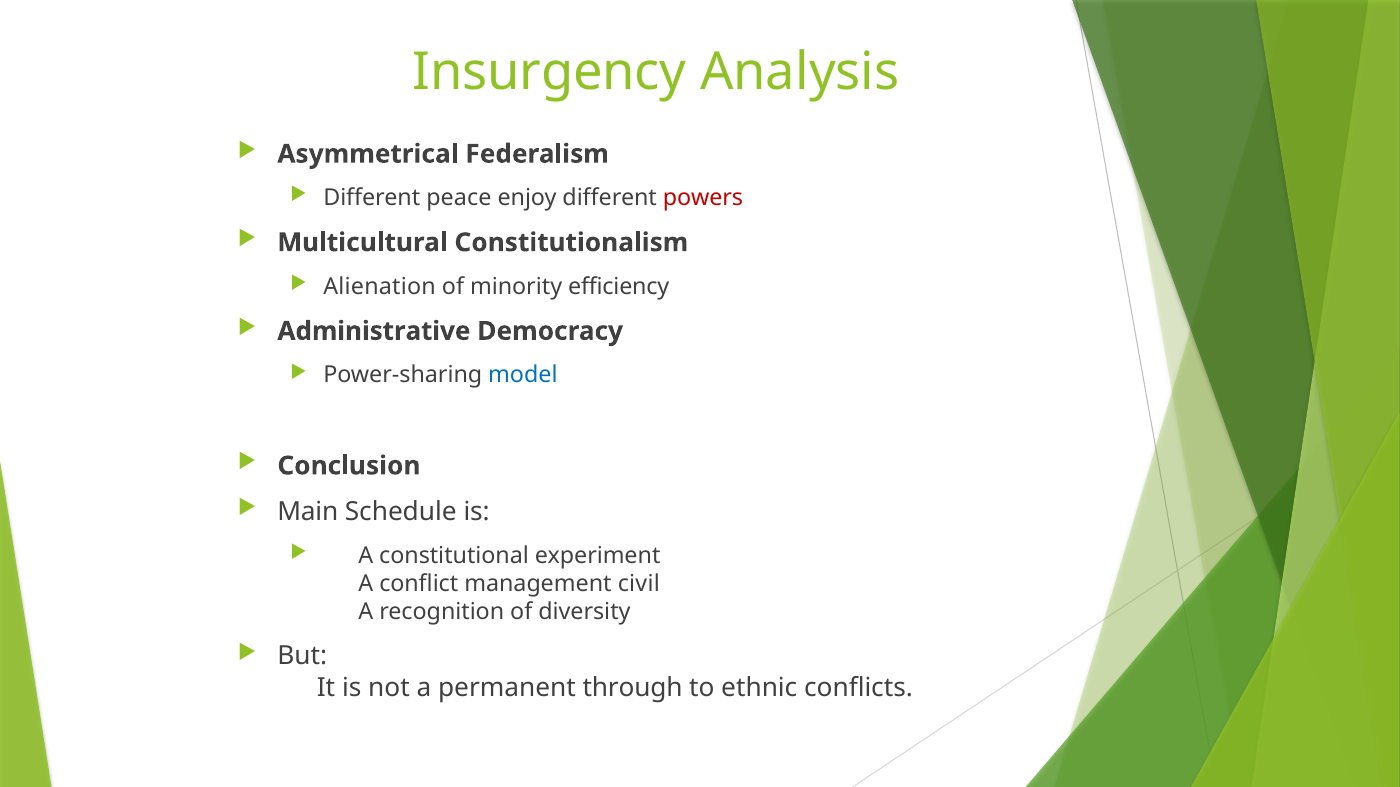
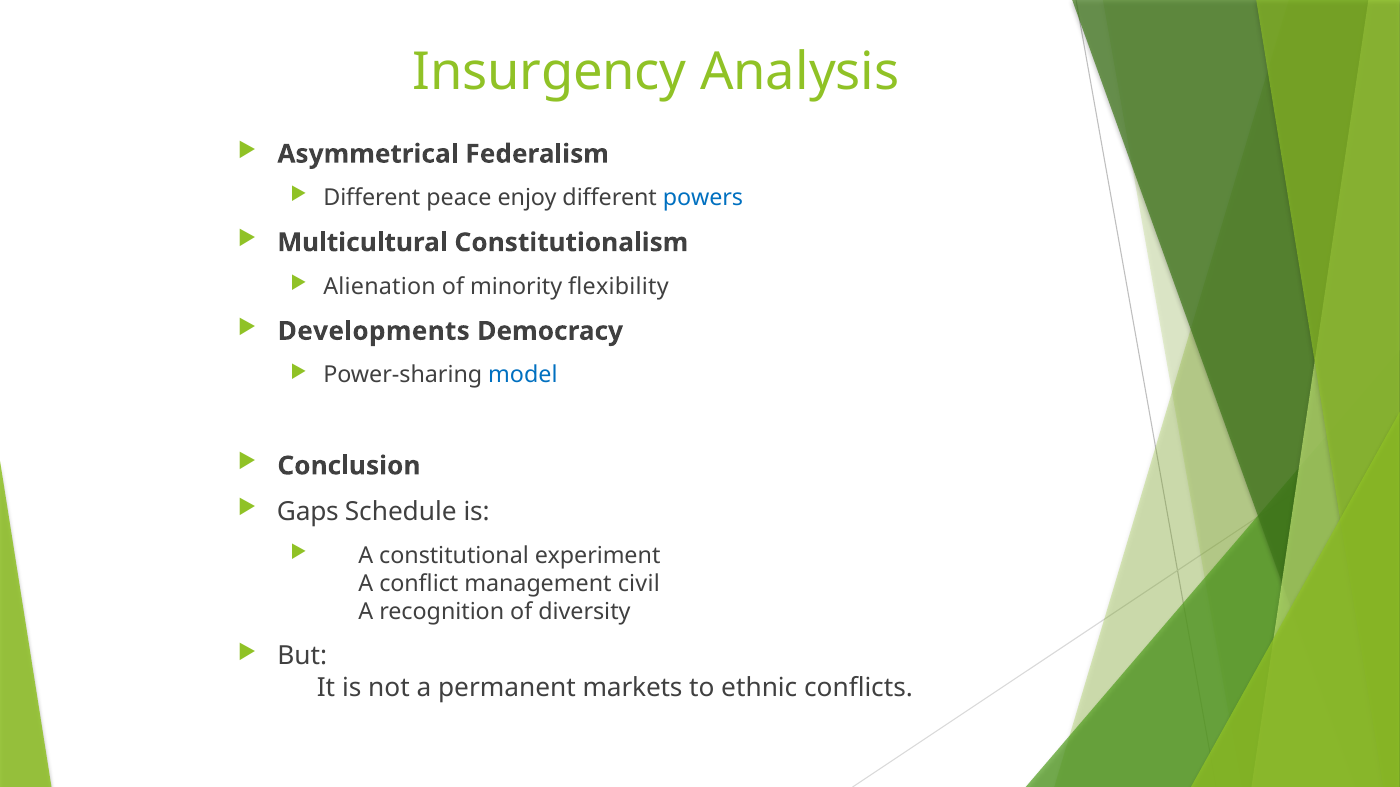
powers colour: red -> blue (703, 198)
efficiency: efficiency -> flexibility (618, 287)
Administrative: Administrative -> Developments (374, 331)
Main: Main -> Gaps (308, 512)
through: through -> markets (633, 688)
